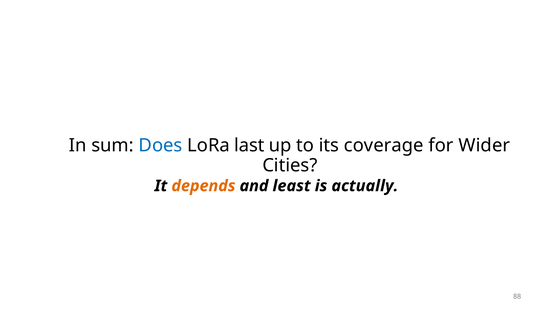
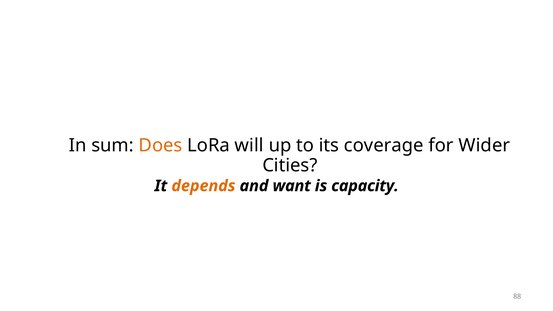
Does colour: blue -> orange (160, 145)
last: last -> will (249, 145)
least: least -> want (292, 186)
actually: actually -> capacity (365, 186)
